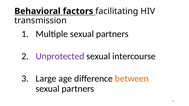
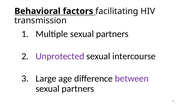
between colour: orange -> purple (132, 79)
